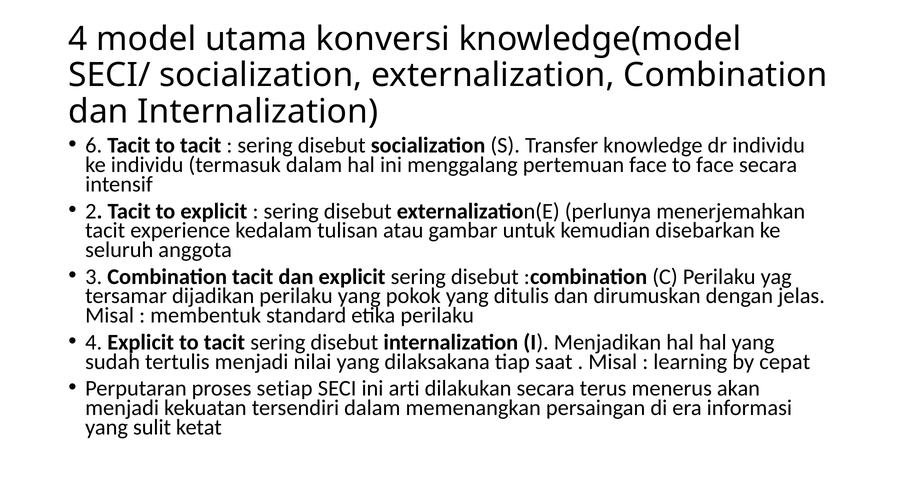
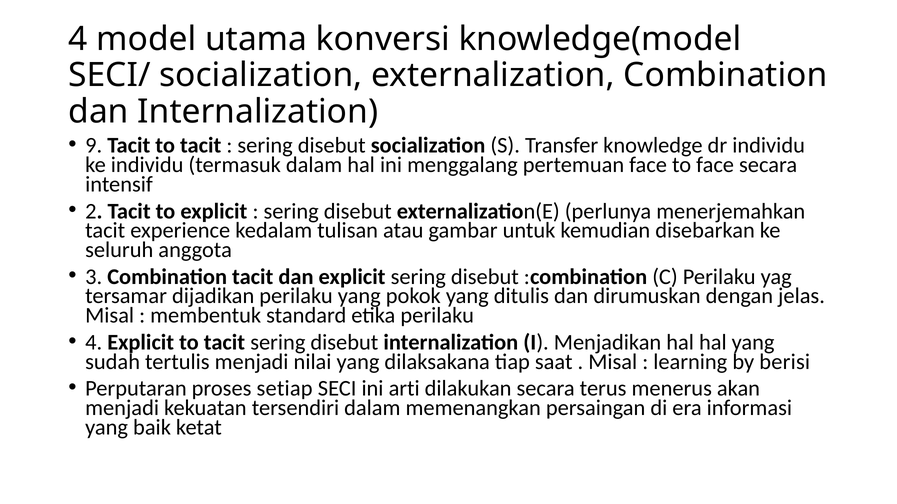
6: 6 -> 9 (94, 146)
cepat: cepat -> berisi (785, 362)
sulit: sulit -> baik (152, 428)
